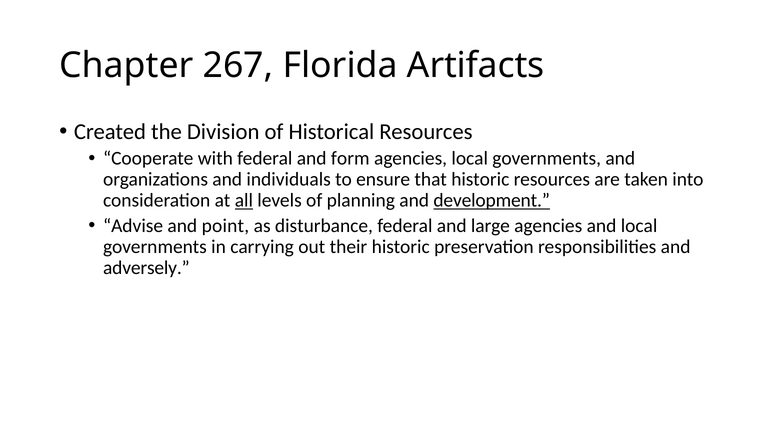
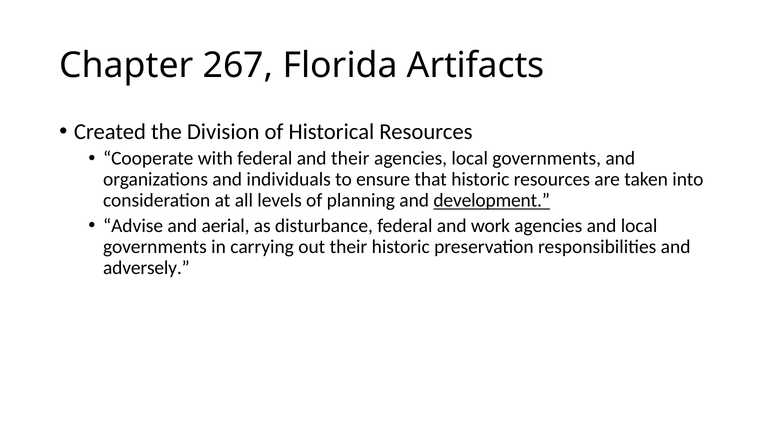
and form: form -> their (350, 158)
all underline: present -> none (244, 200)
point: point -> aerial (226, 225)
large: large -> work (490, 225)
